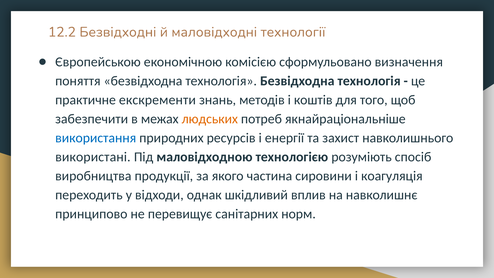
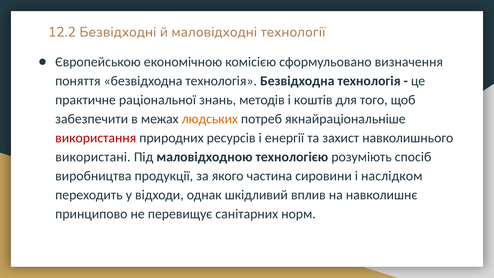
екскременти: екскременти -> раціональної (157, 100)
використання colour: blue -> red (96, 138)
коагуляція: коагуляція -> наслідком (392, 176)
